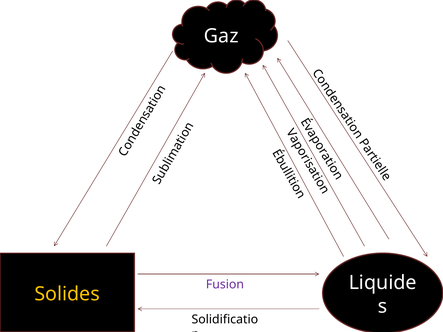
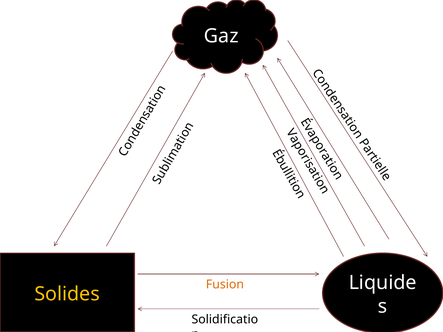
Fusion colour: purple -> orange (225, 285)
